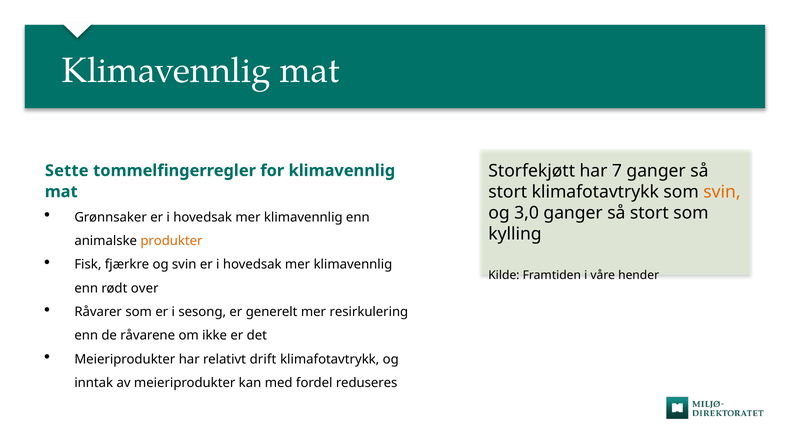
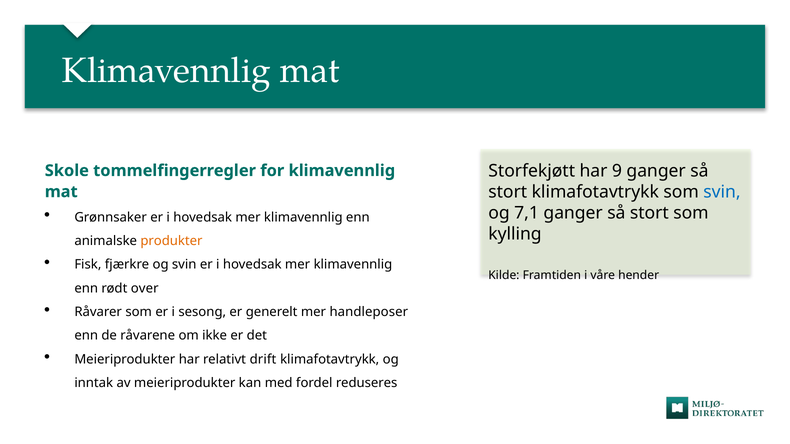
7: 7 -> 9 (617, 171)
Sette: Sette -> Skole (67, 171)
svin colour: orange -> blue (722, 192)
3,0: 3,0 -> 7,1 (527, 213)
resirkulering: resirkulering -> handleposer (369, 312)
